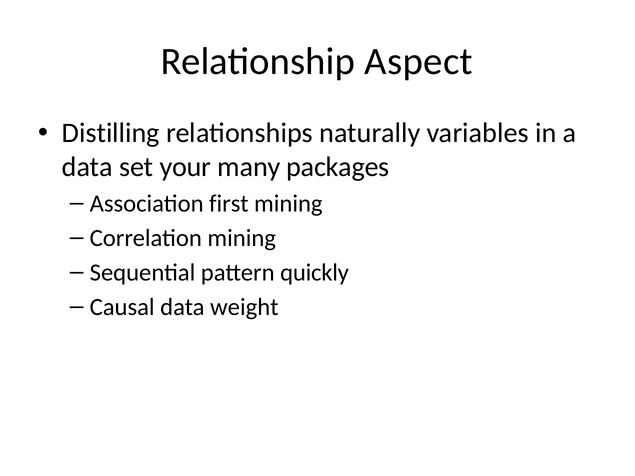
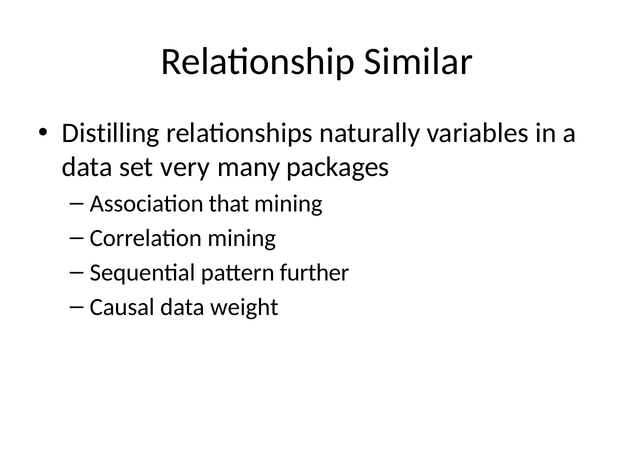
Aspect: Aspect -> Similar (419, 61)
your: your -> very (185, 167)
first: first -> that (229, 204)
quickly: quickly -> further (315, 273)
